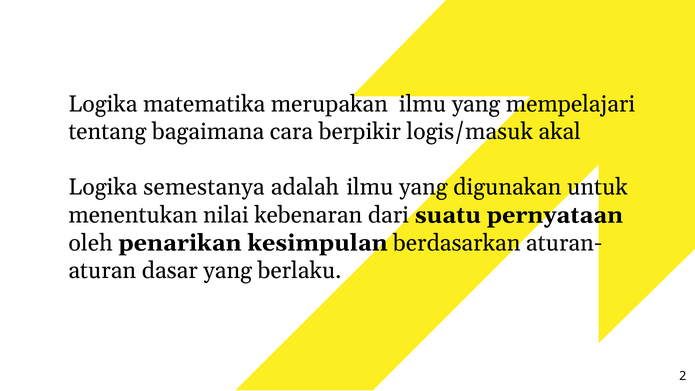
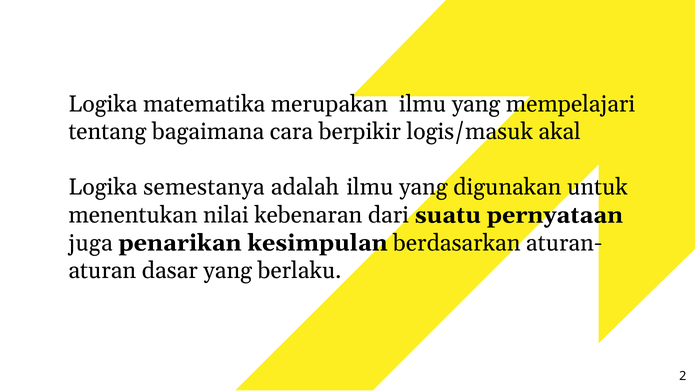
oleh: oleh -> juga (91, 243)
